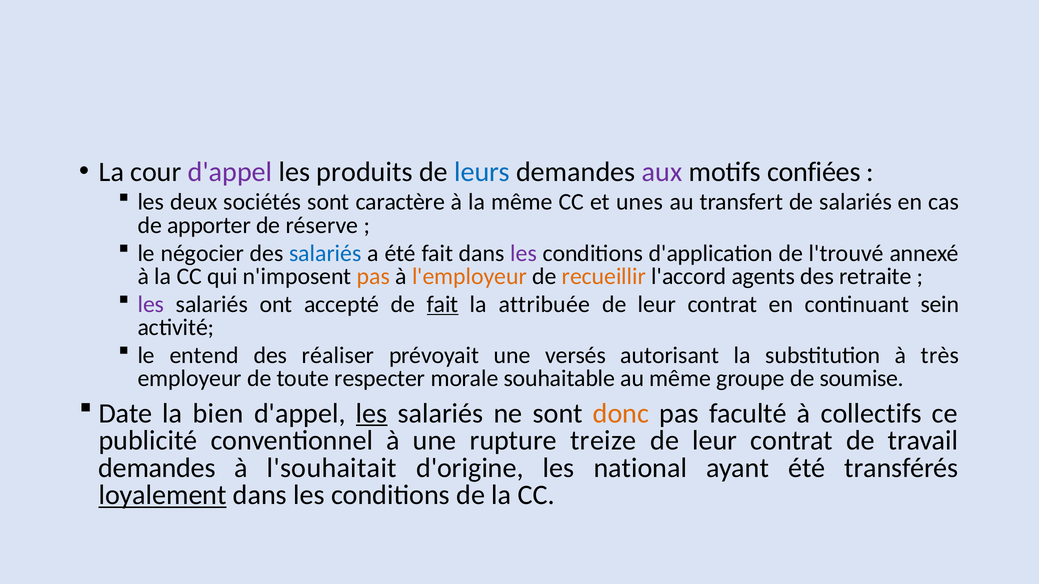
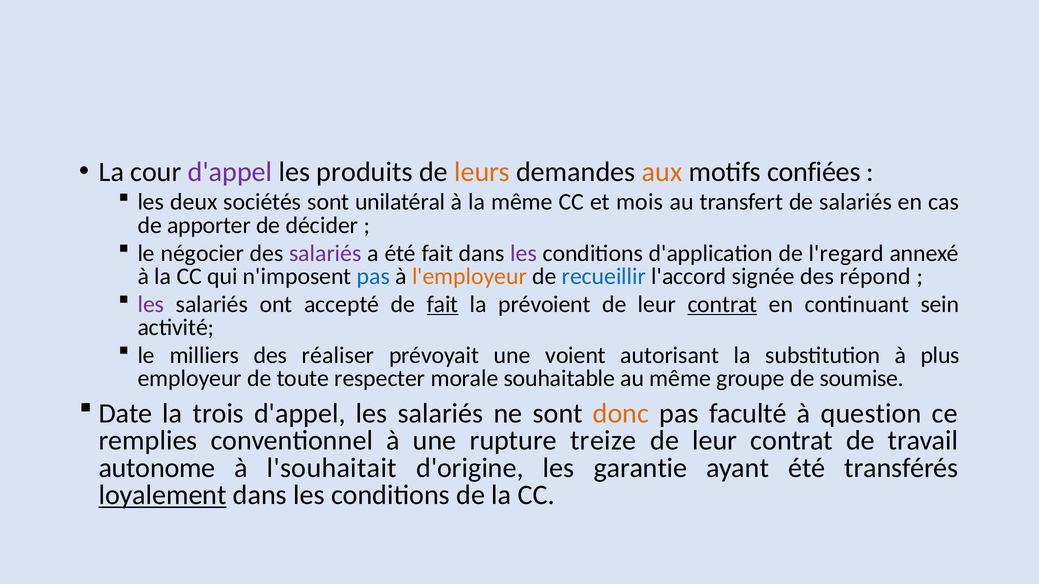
leurs colour: blue -> orange (482, 172)
aux colour: purple -> orange (662, 172)
caractère: caractère -> unilatéral (400, 202)
unes: unes -> mois (640, 202)
réserve: réserve -> décider (322, 225)
salariés colour: blue -> purple (325, 253)
l'trouvé: l'trouvé -> l'regard (846, 253)
pas colour: orange -> blue (373, 277)
recueillir colour: orange -> blue (604, 277)
agents: agents -> signée (763, 277)
retraite: retraite -> répond (875, 277)
attribuée: attribuée -> prévoient (545, 305)
contrat underline: none -> present (722, 305)
entend: entend -> milliers (204, 356)
versés: versés -> voient (576, 356)
très: très -> plus (940, 356)
bien: bien -> trois (218, 414)
les underline: present -> none (372, 414)
collectifs: collectifs -> question (871, 414)
publicité: publicité -> remplies (148, 441)
demandes: demandes -> autonome (157, 468)
national: national -> garantie (640, 468)
